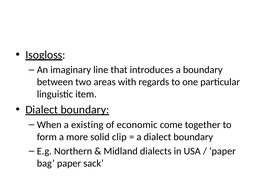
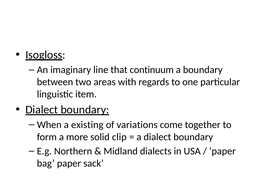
introduces: introduces -> continuum (152, 70)
economic: economic -> variations (137, 125)
